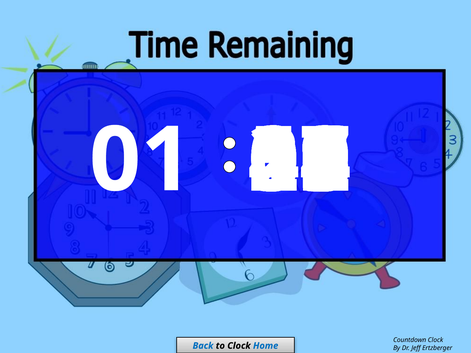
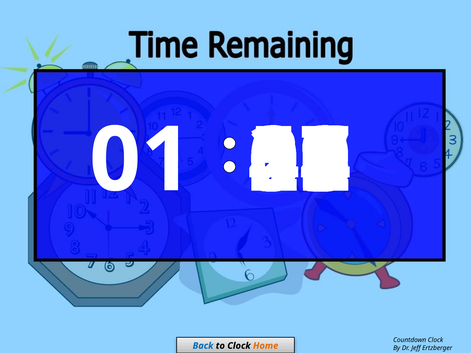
Home colour: blue -> orange (266, 346)
